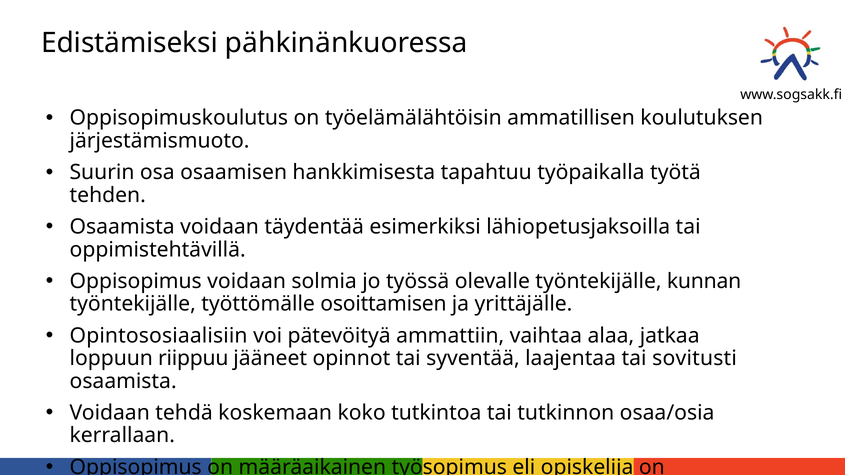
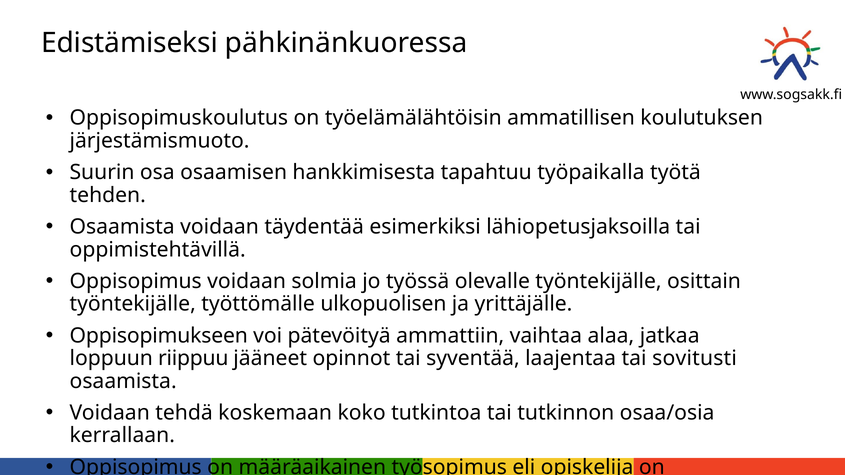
kunnan: kunnan -> osittain (704, 281)
osoittamisen: osoittamisen -> ulkopuolisen (383, 304)
Opintososiaalisiin: Opintososiaalisiin -> Oppisopimukseen (159, 336)
